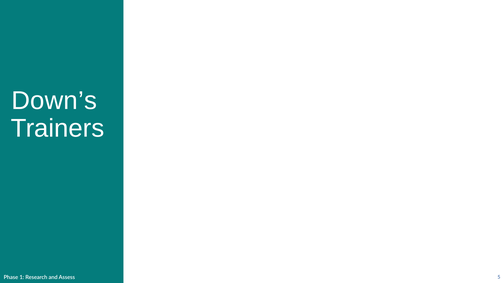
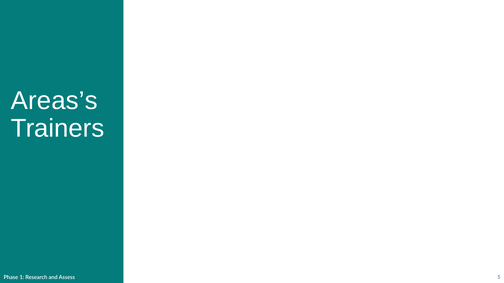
Down’s: Down’s -> Areas’s (54, 101)
